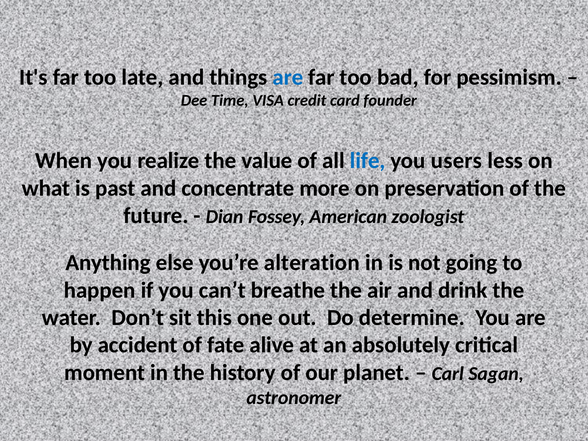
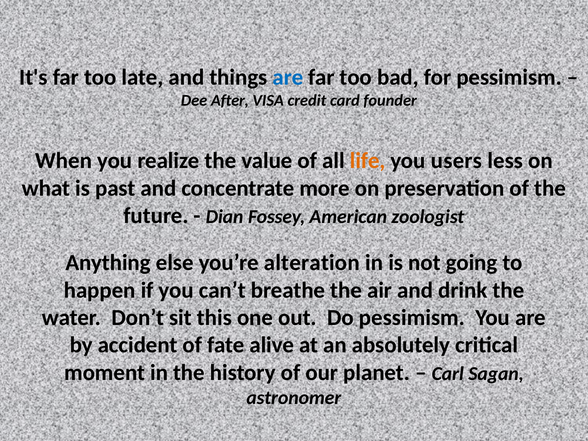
Time: Time -> After (230, 100)
life colour: blue -> orange (368, 161)
Do determine: determine -> pessimism (412, 318)
